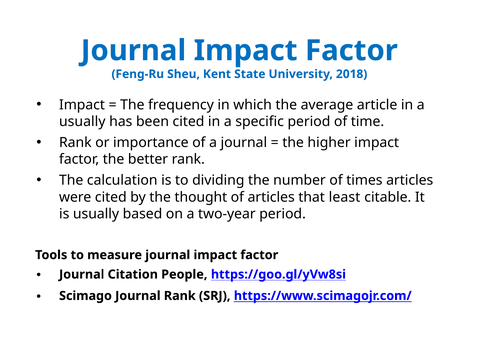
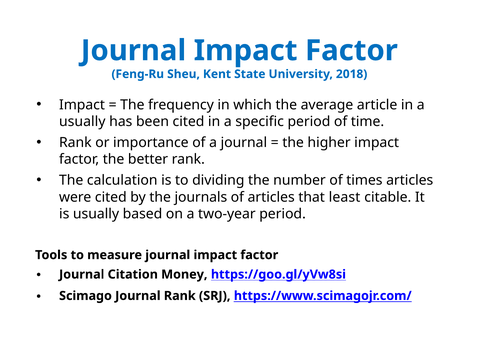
thought: thought -> journals (201, 197)
People: People -> Money (184, 275)
